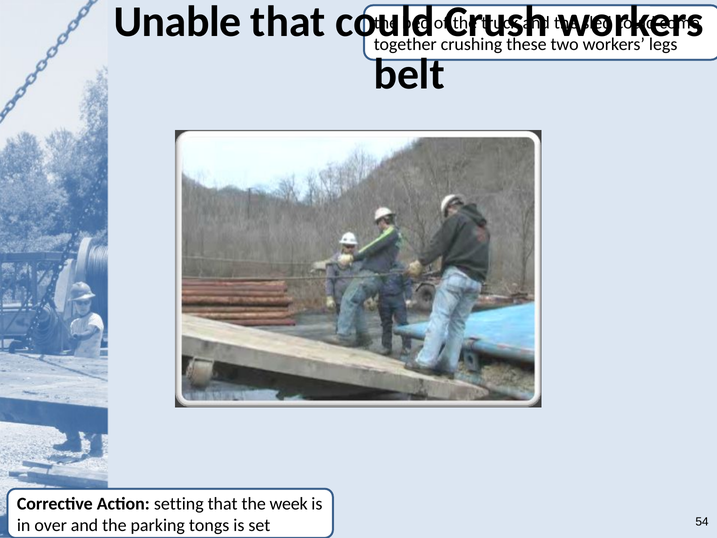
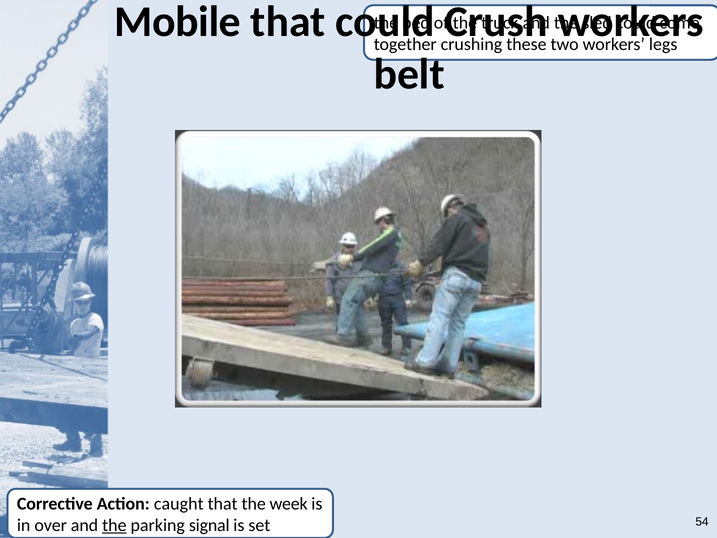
Unable: Unable -> Mobile (178, 22)
setting: setting -> caught (179, 504)
the underline: none -> present (114, 525)
tongs: tongs -> signal (209, 525)
